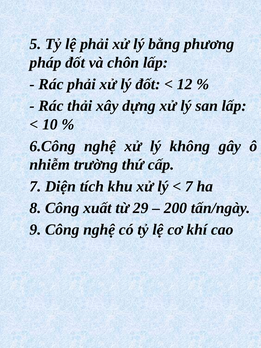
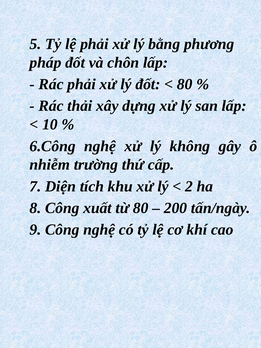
12: 12 -> 80 (185, 84)
7: 7 -> 2 (189, 186)
từ 29: 29 -> 80 (141, 208)
